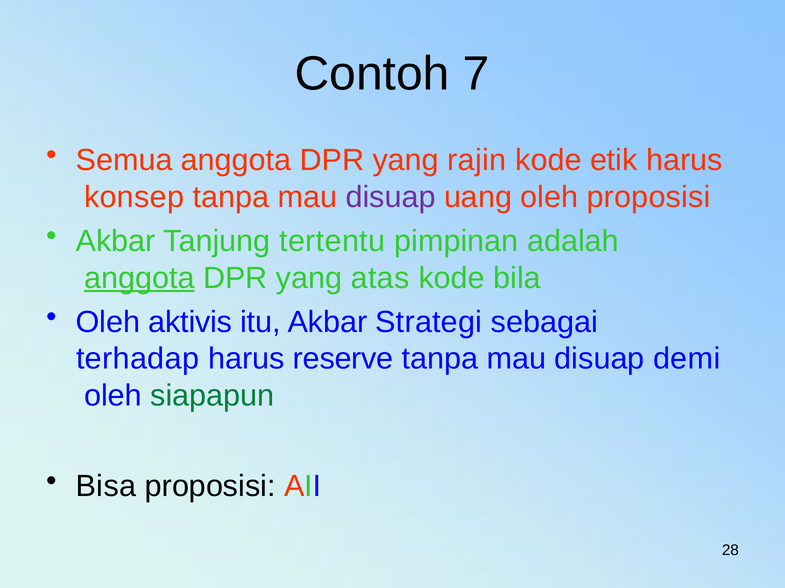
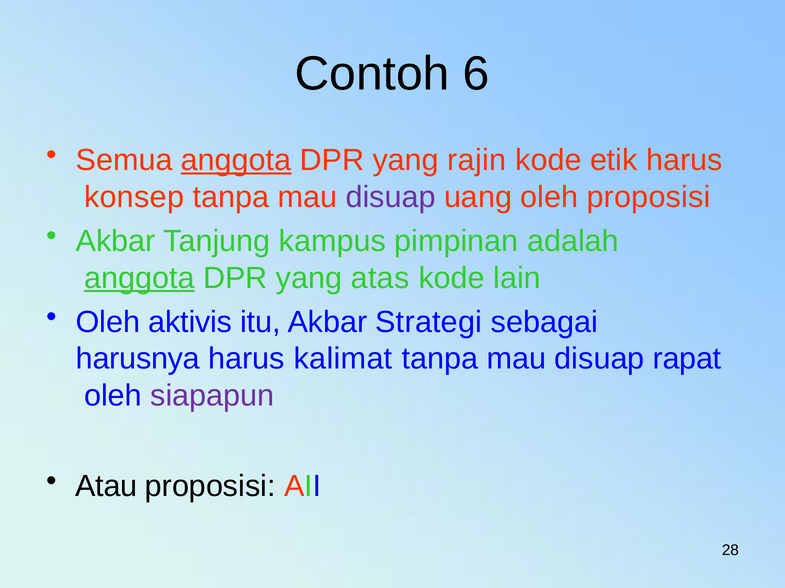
7: 7 -> 6 (476, 74)
anggota underline: none -> present (236, 160)
tertentu: tertentu -> kampus (332, 241)
bila: bila -> lain (517, 278)
terhadap: terhadap -> harusnya (138, 359)
reserve: reserve -> kalimat (343, 359)
demi: demi -> rapat (687, 359)
siapapun colour: green -> purple (212, 396)
Bisa: Bisa -> Atau (106, 486)
